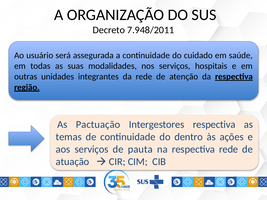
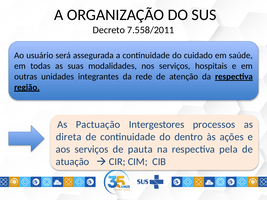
7.948/2011: 7.948/2011 -> 7.558/2011 (151, 30)
Intergestores respectiva: respectiva -> processos (214, 125)
temas: temas -> direta (69, 137)
respectiva rede: rede -> pela (229, 149)
